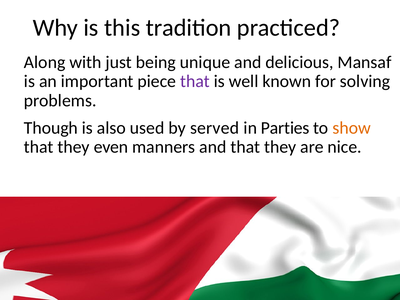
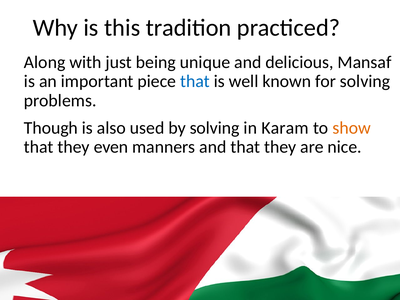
that colour: purple -> blue (195, 81)
by served: served -> solving (215, 128)
Parties: Parties -> Karam (285, 128)
